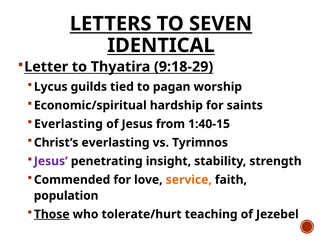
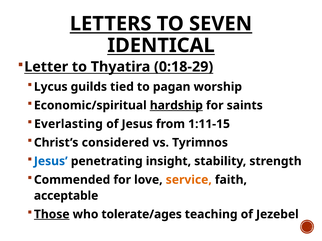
9:18-29: 9:18-29 -> 0:18-29 (184, 67)
hardship underline: none -> present (176, 106)
1:40-15: 1:40-15 -> 1:11-15 (209, 124)
Christ’s everlasting: everlasting -> considered (115, 143)
Jesus colour: purple -> blue (51, 162)
population: population -> acceptable (66, 196)
tolerate/hurt: tolerate/hurt -> tolerate/ages (142, 215)
